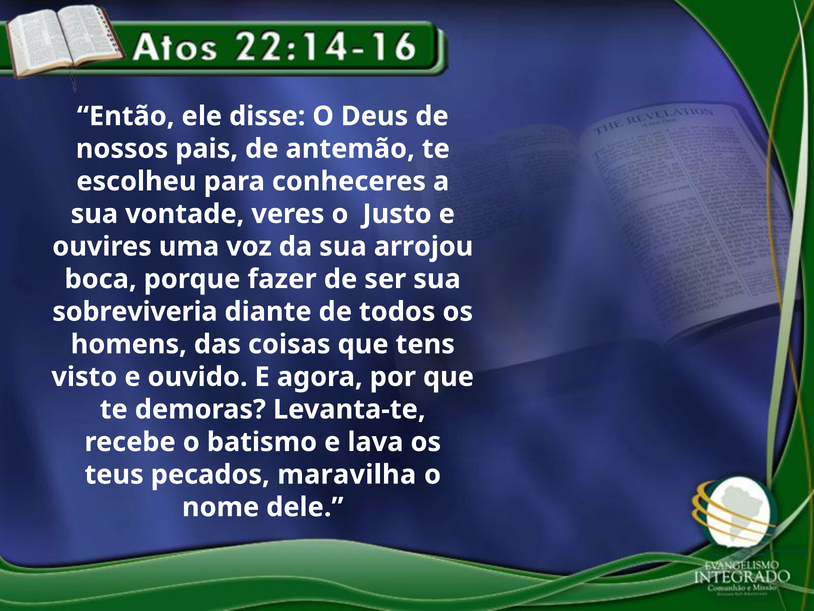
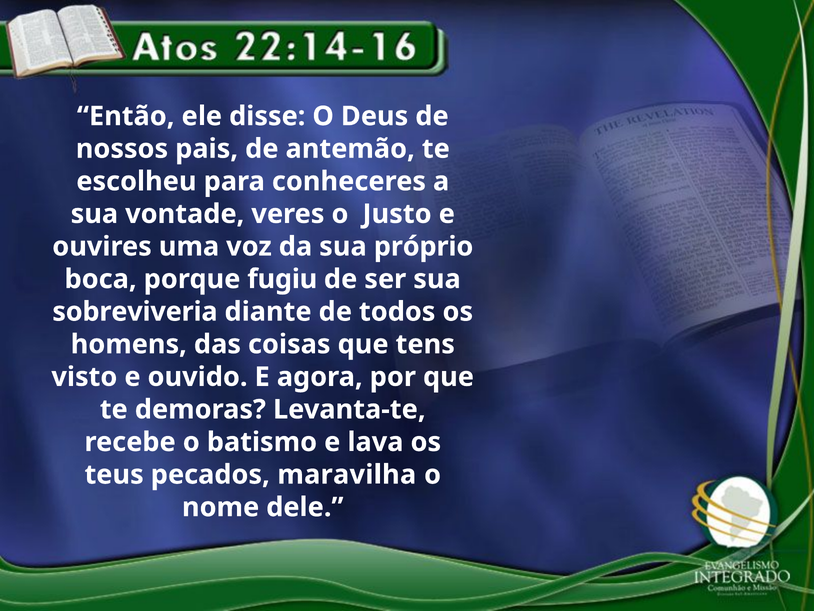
arrojou: arrojou -> próprio (424, 246)
fazer: fazer -> fugiu (282, 279)
